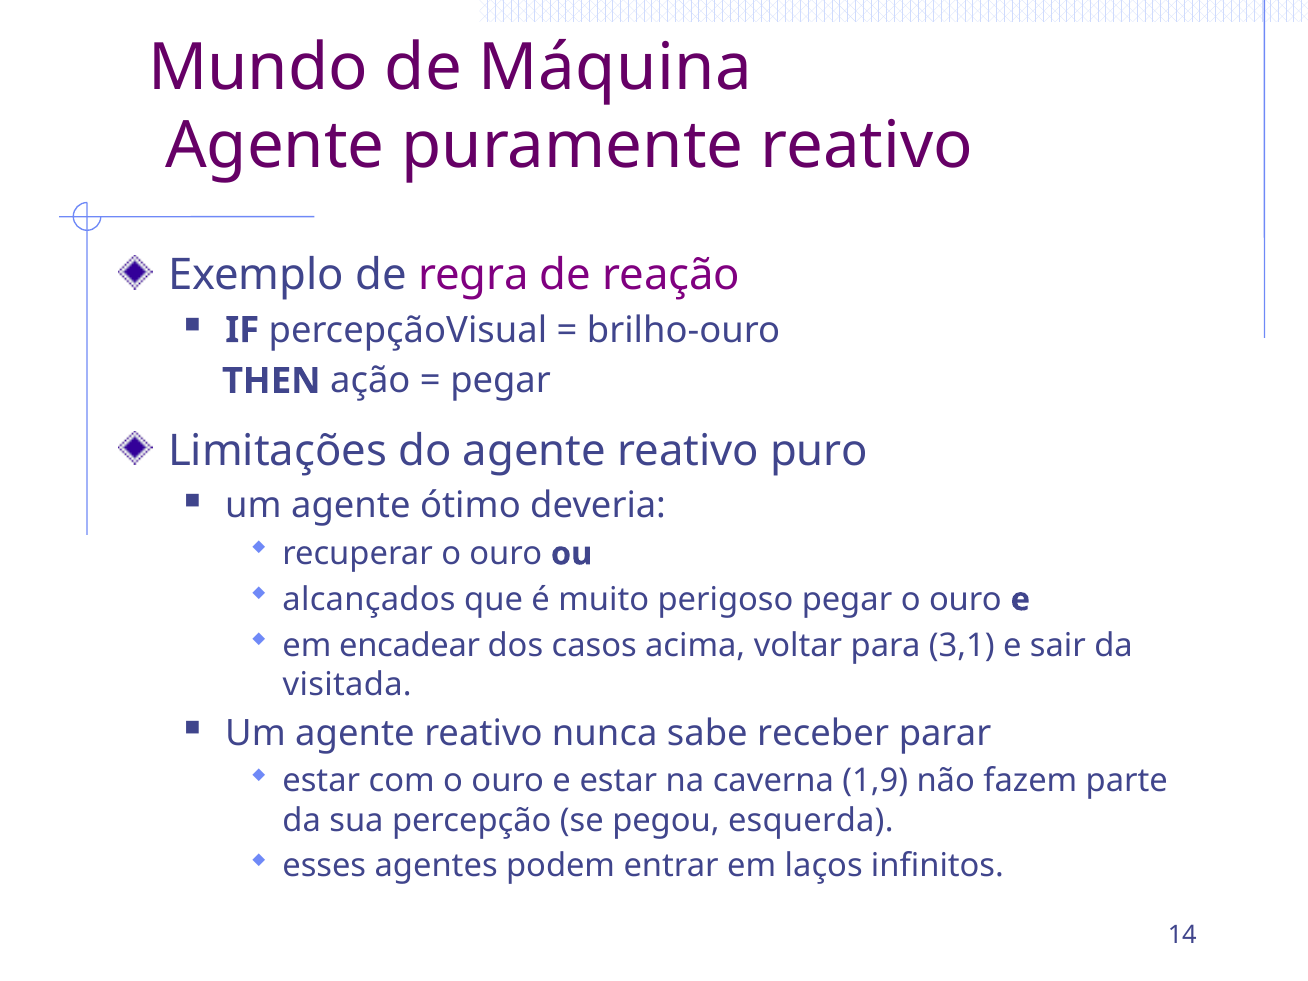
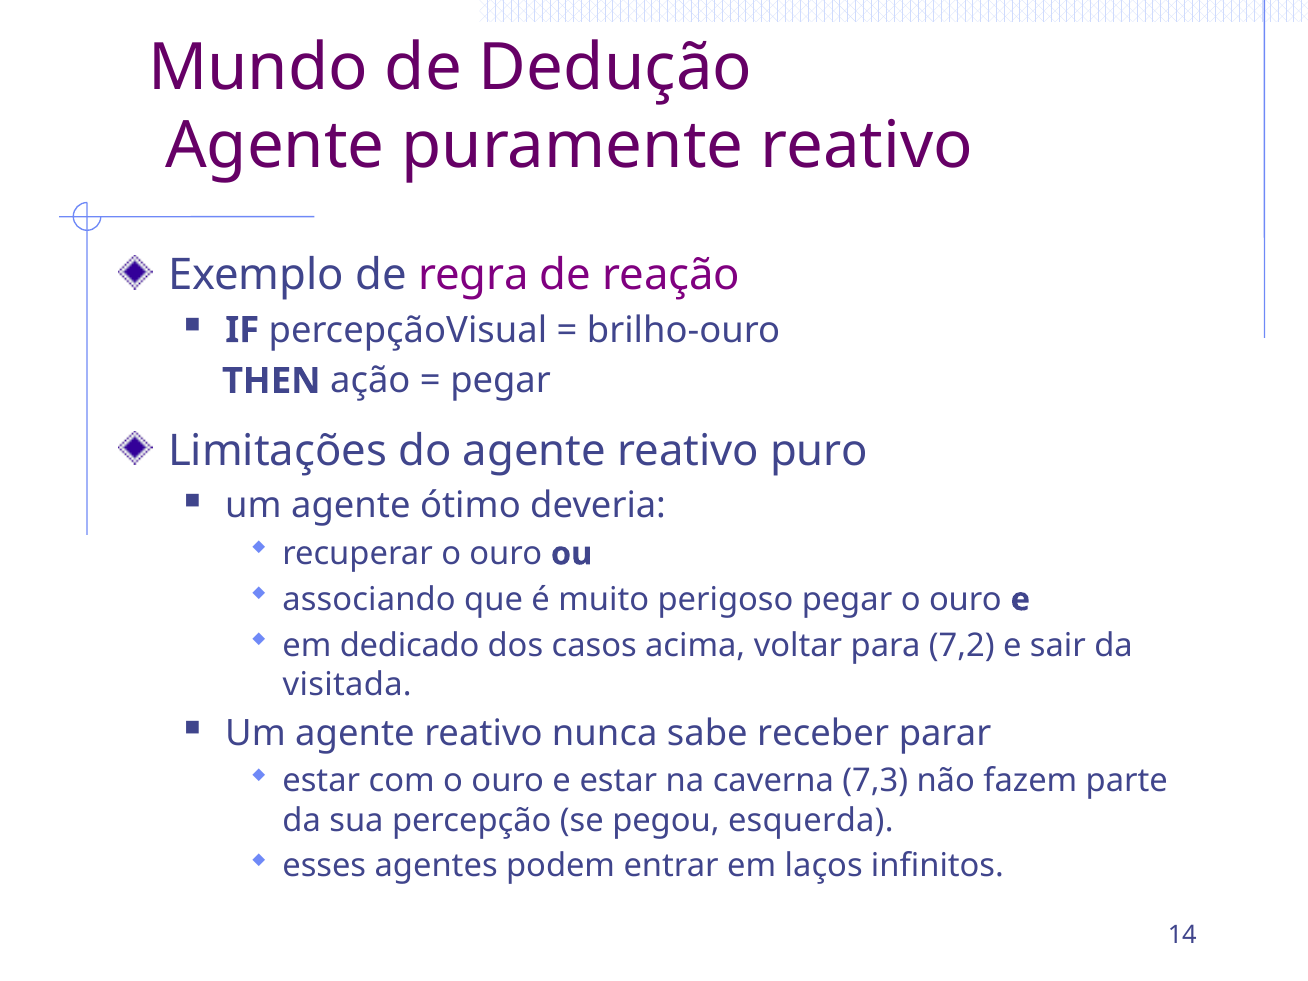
Máquina: Máquina -> Dedução (616, 68)
alcançados: alcançados -> associando (369, 599)
encadear: encadear -> dedicado (410, 645)
3,1: 3,1 -> 7,2 (962, 645)
1,9: 1,9 -> 7,3 (875, 781)
